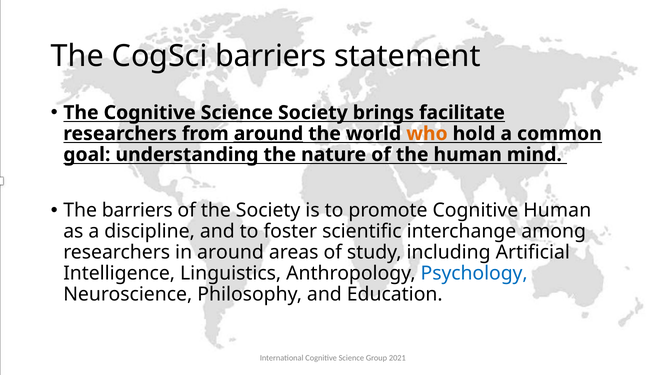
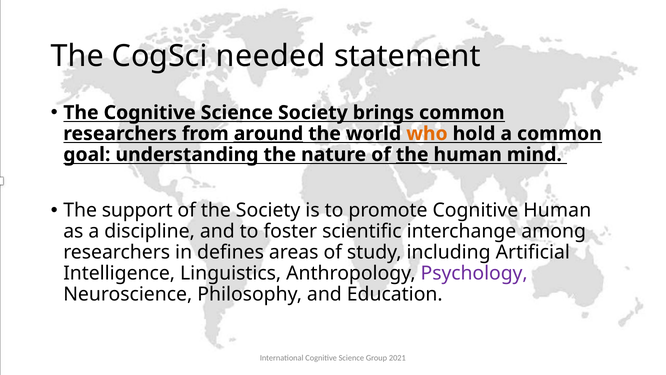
CogSci barriers: barriers -> needed (271, 56)
brings facilitate: facilitate -> common (462, 113)
the underline: none -> present (412, 154)
The barriers: barriers -> support (137, 210)
in around: around -> defines (231, 252)
Psychology colour: blue -> purple (474, 273)
